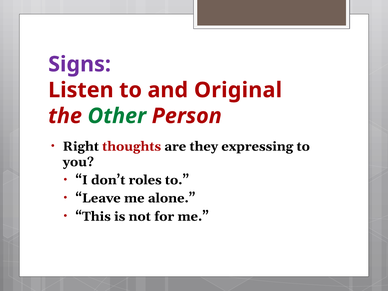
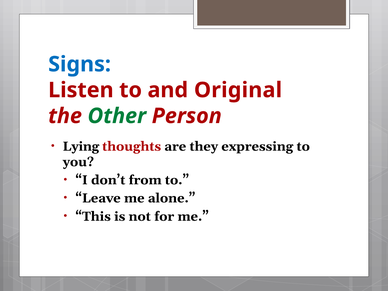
Signs colour: purple -> blue (80, 64)
Right: Right -> Lying (81, 146)
roles: roles -> from (145, 180)
